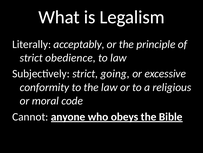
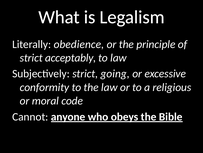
acceptably: acceptably -> obedience (79, 44)
obedience: obedience -> acceptably (71, 58)
